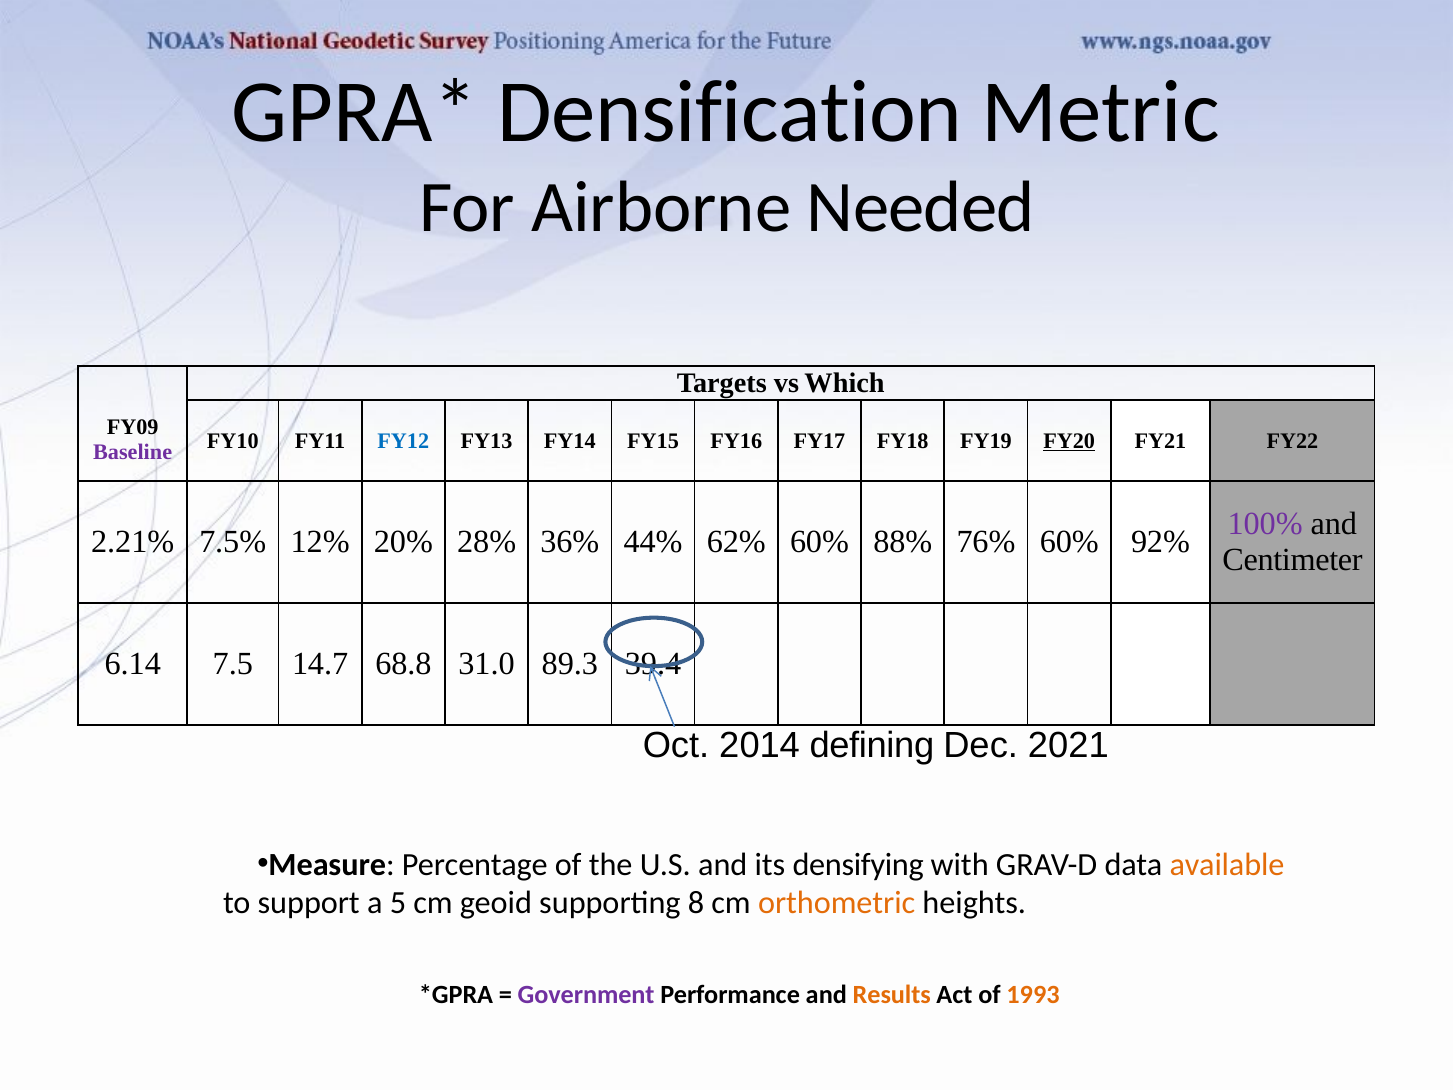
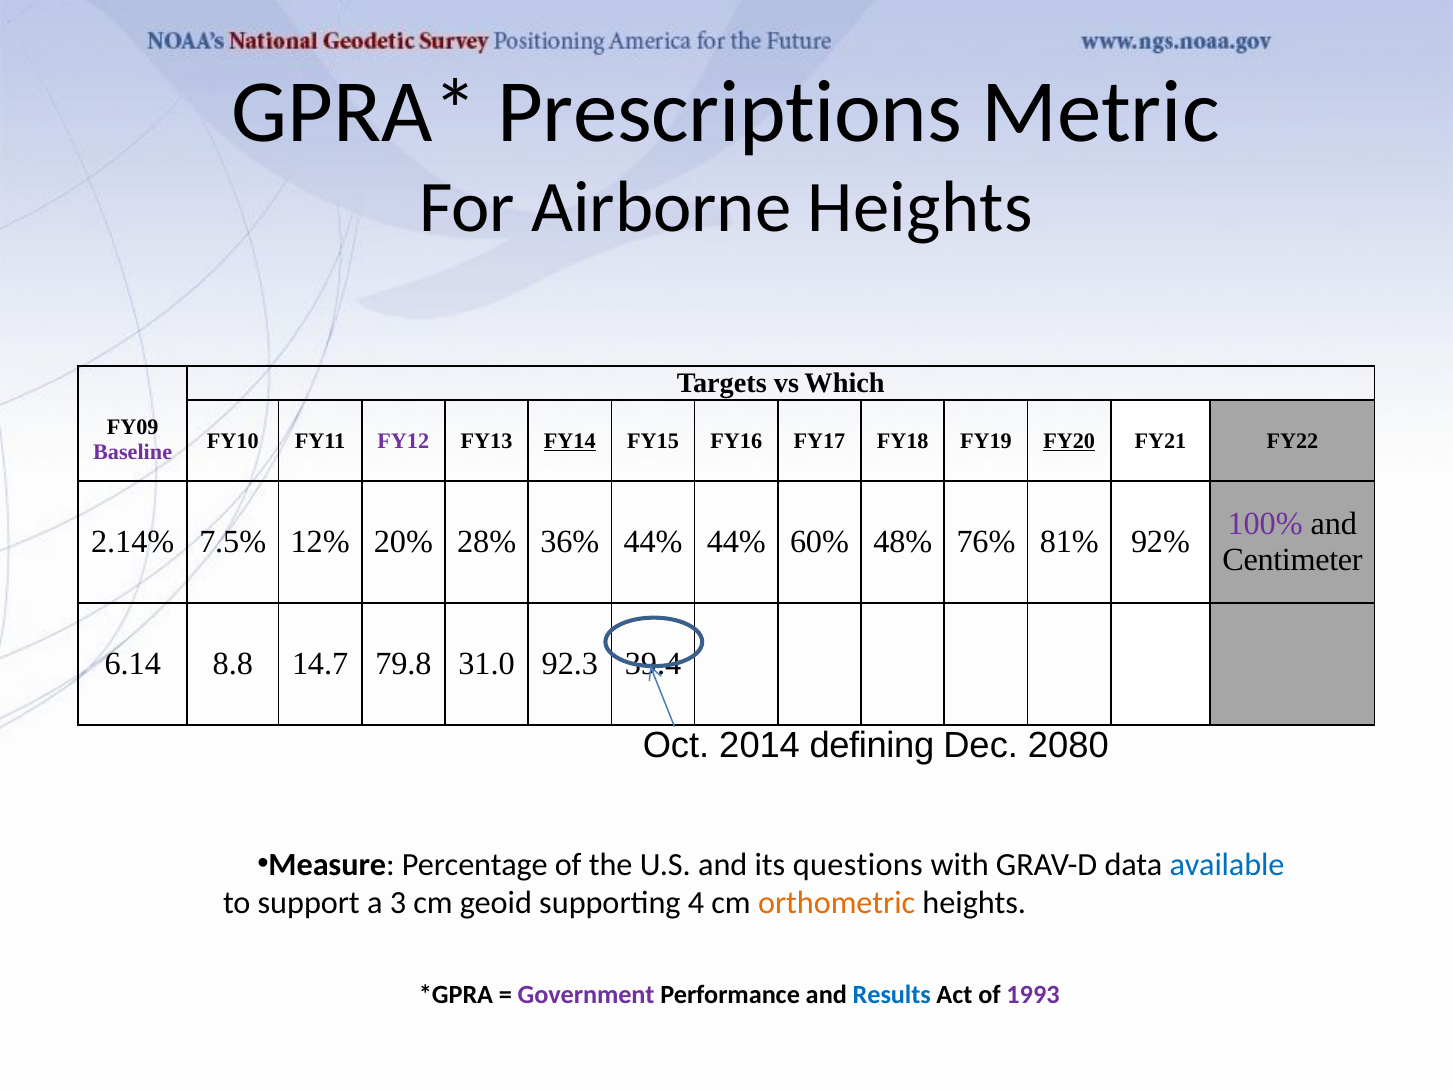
Densification: Densification -> Prescriptions (730, 112)
Airborne Needed: Needed -> Heights (920, 207)
FY12 colour: blue -> purple (403, 441)
FY14 underline: none -> present (570, 441)
2.21%: 2.21% -> 2.14% (133, 542)
44% 62%: 62% -> 44% (736, 542)
88%: 88% -> 48% (903, 542)
76% 60%: 60% -> 81% (1069, 542)
7.5: 7.5 -> 8.8 (233, 664)
68.8: 68.8 -> 79.8 (403, 664)
89.3: 89.3 -> 92.3 (570, 664)
2021: 2021 -> 2080 (1068, 746)
densifying: densifying -> questions (858, 864)
available colour: orange -> blue (1227, 864)
5: 5 -> 3 (398, 903)
8: 8 -> 4 (696, 903)
Results colour: orange -> blue (892, 995)
1993 colour: orange -> purple (1033, 995)
